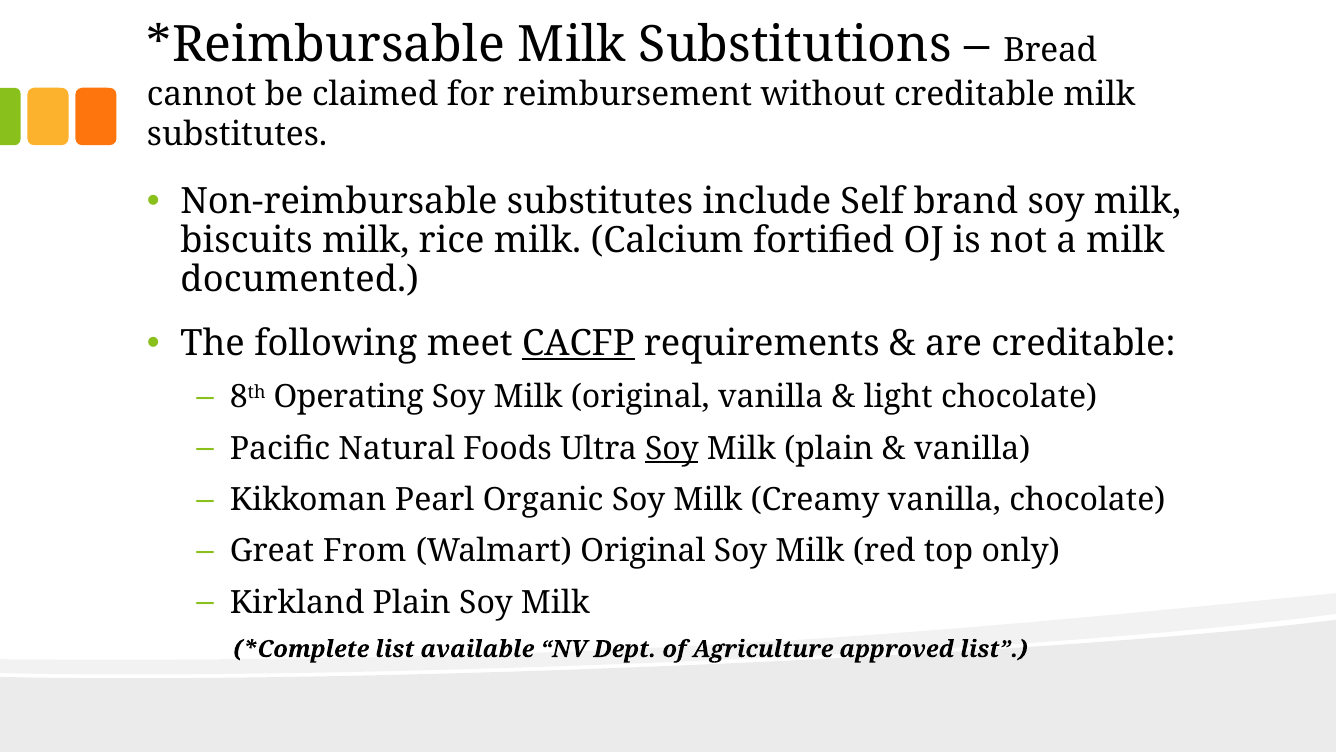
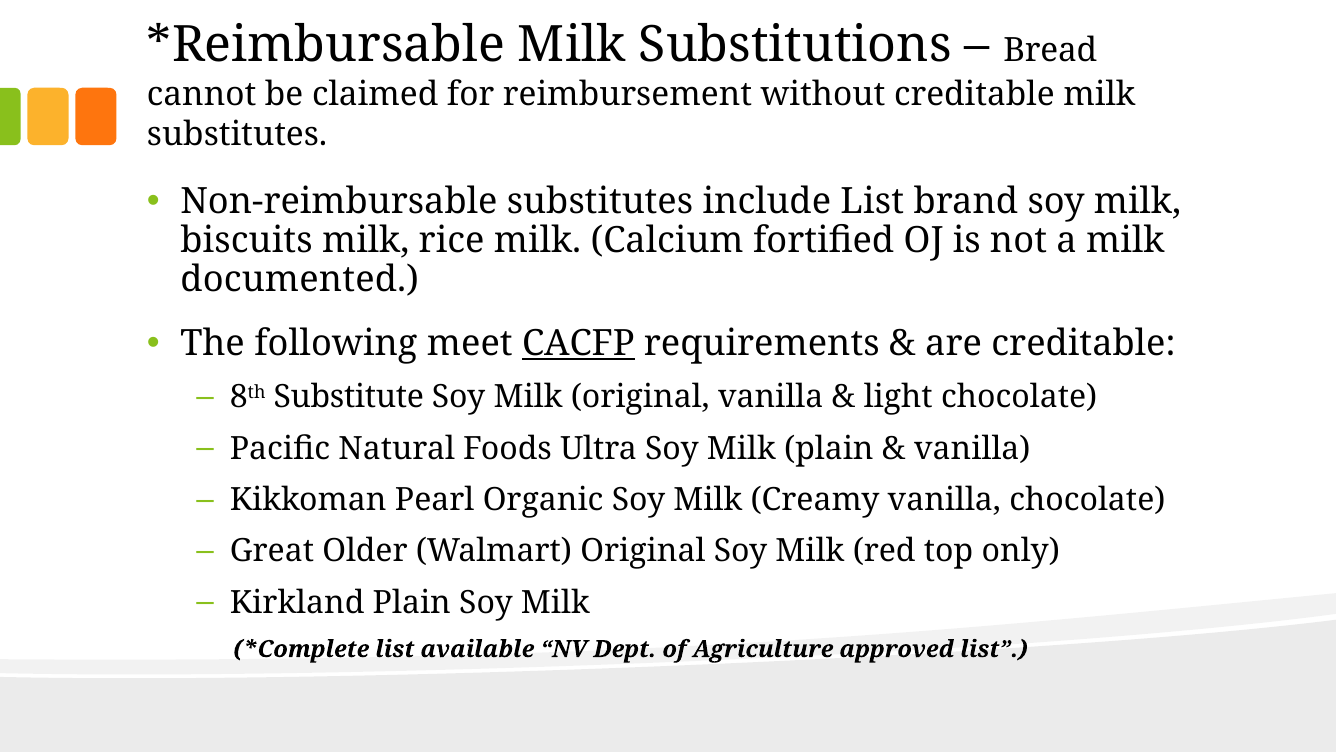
include Self: Self -> List (872, 201)
Operating: Operating -> Substitute (349, 397)
Soy underline: present -> none (672, 448)
From: From -> Older (365, 551)
